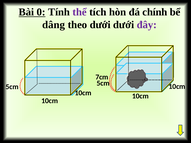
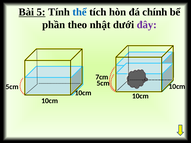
0: 0 -> 5 (41, 12)
thể colour: purple -> blue (80, 12)
dâng: dâng -> phần (54, 25)
theo dưới: dưới -> nhật (100, 25)
